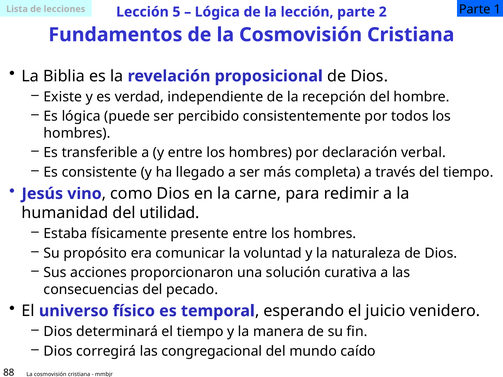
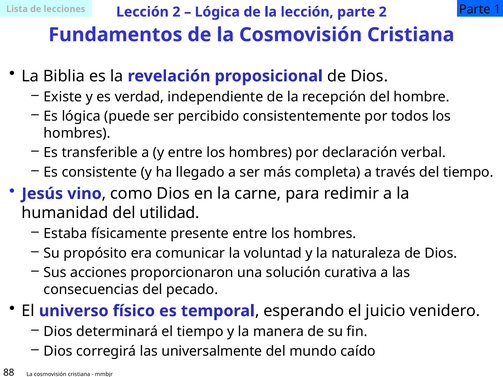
Lección 5: 5 -> 2 (176, 12)
congregacional: congregacional -> universalmente (212, 351)
